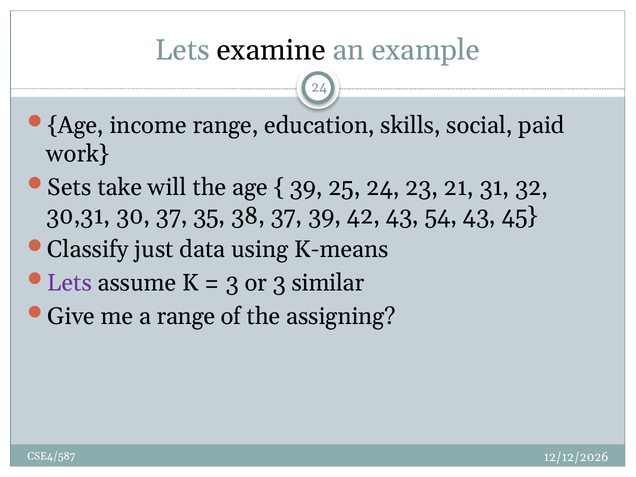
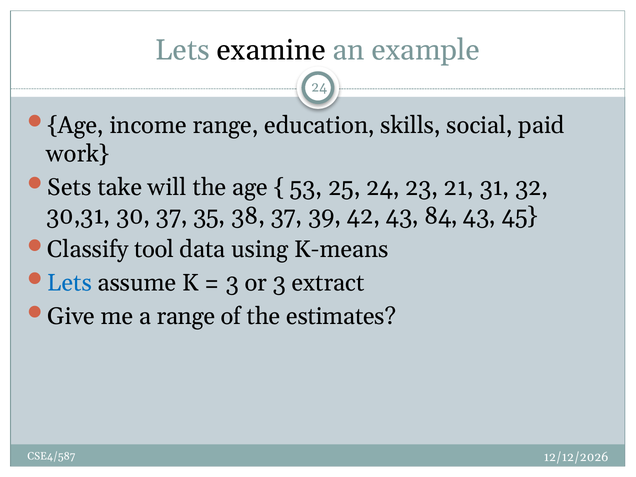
39: 39 -> 53 (306, 187)
54: 54 -> 84 (441, 216)
just: just -> tool (154, 249)
Lets colour: purple -> blue (70, 283)
similar: similar -> extract (328, 283)
assigning: assigning -> estimates (341, 316)
